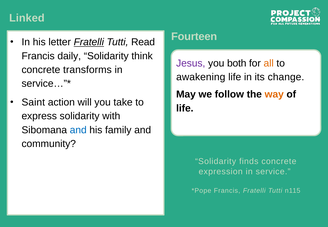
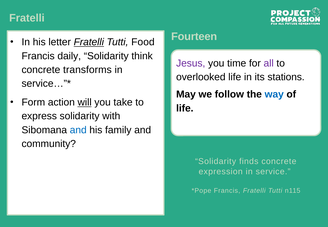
Linked: Linked -> Fratelli (27, 18)
Read: Read -> Food (143, 42)
both: both -> time (237, 63)
all colour: orange -> purple (269, 63)
awakening: awakening -> overlooked (201, 77)
change: change -> stations (286, 77)
way colour: orange -> blue (274, 94)
Saint: Saint -> Form (33, 102)
will underline: none -> present (85, 102)
